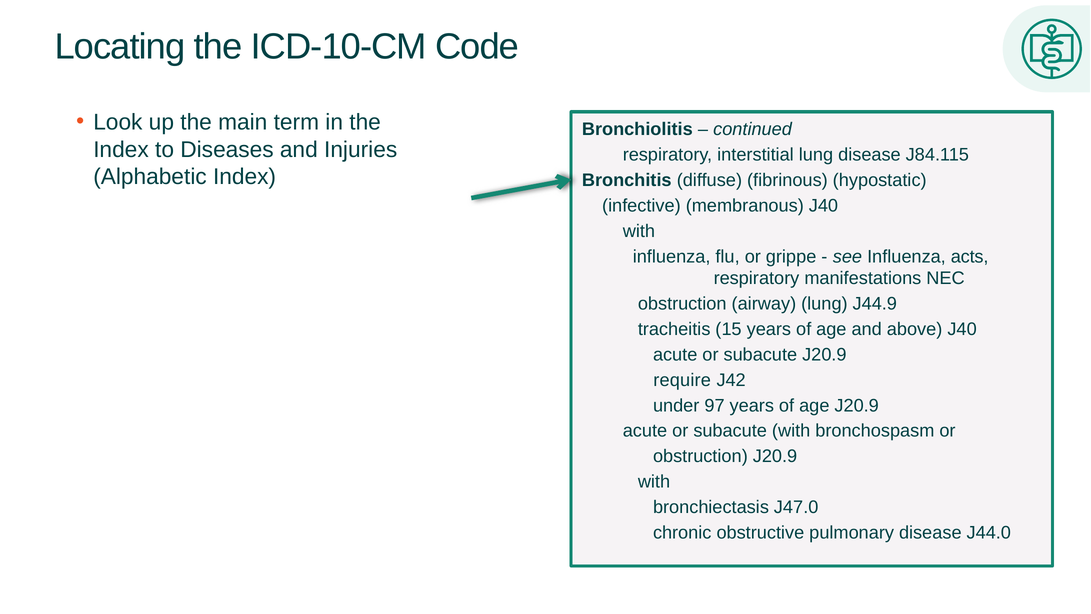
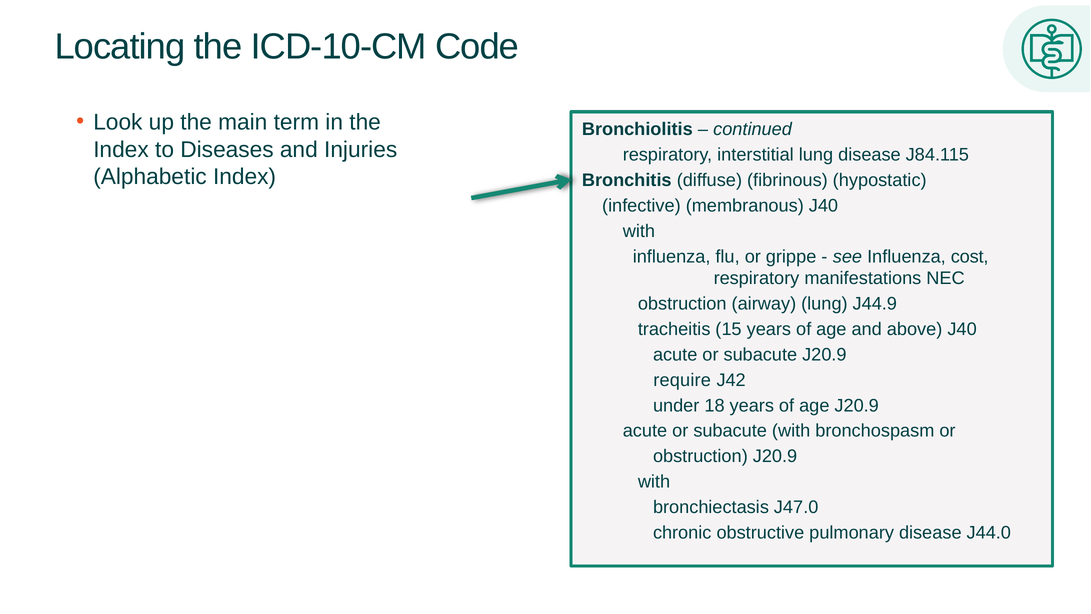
acts: acts -> cost (970, 256)
97: 97 -> 18 (714, 405)
